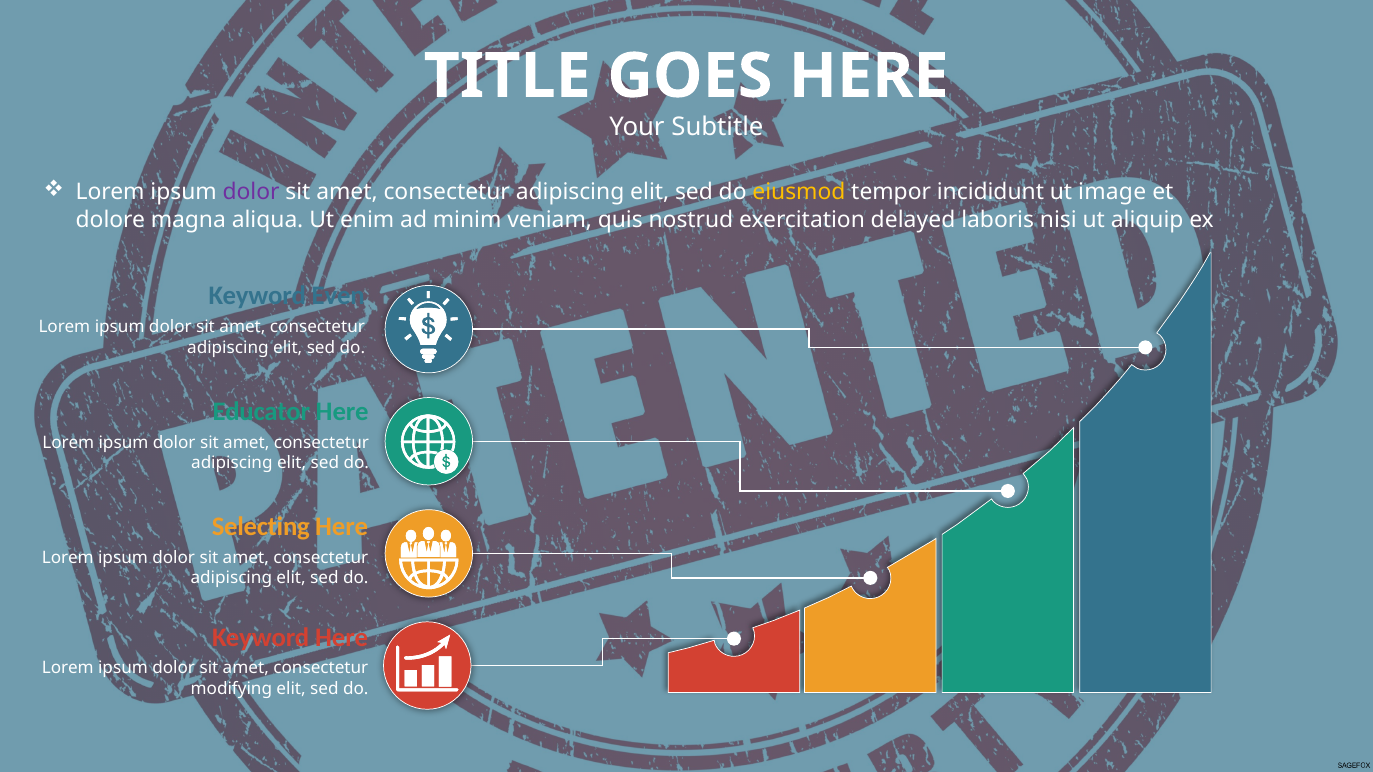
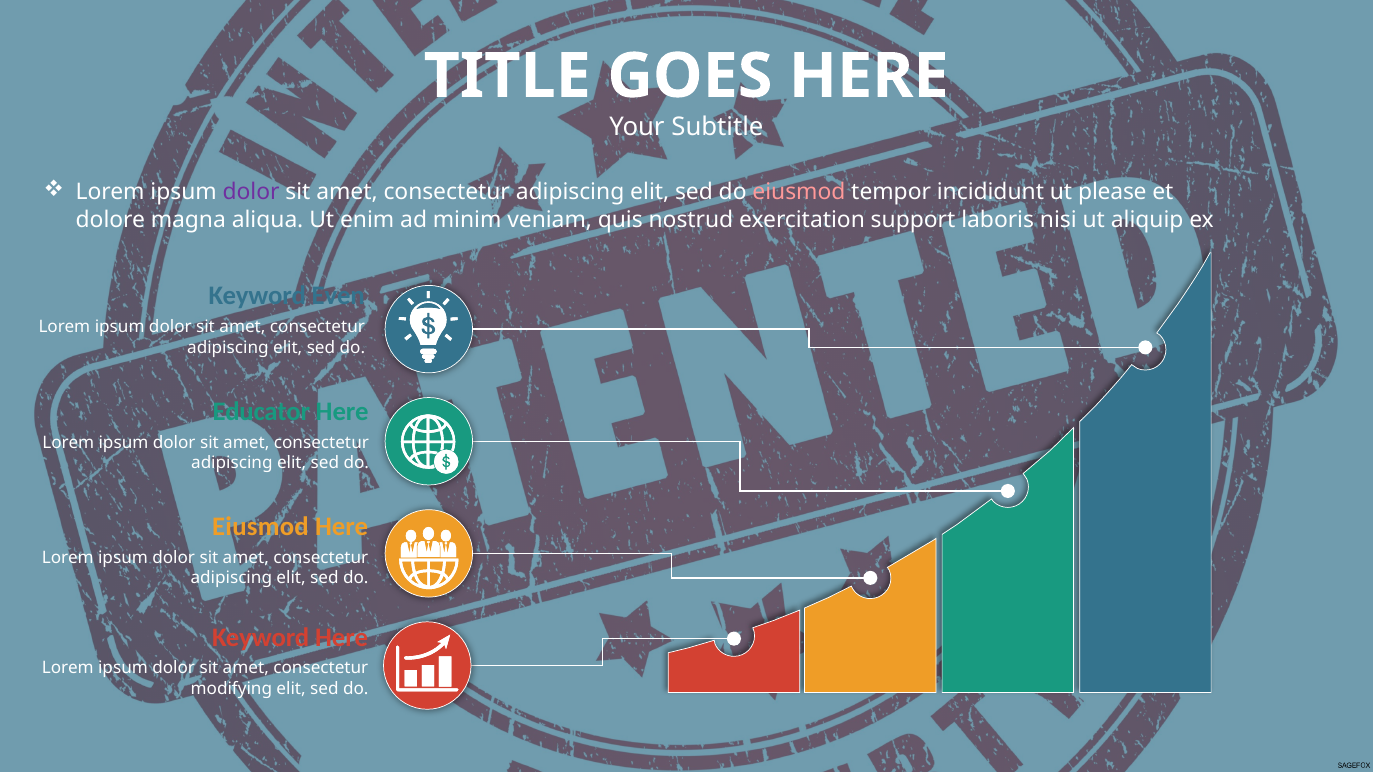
eiusmod colour: yellow -> pink (799, 193)
image: image -> please (1112, 193)
delayed: delayed -> support (913, 220)
Selecting: Selecting -> Eiusmod (261, 527)
